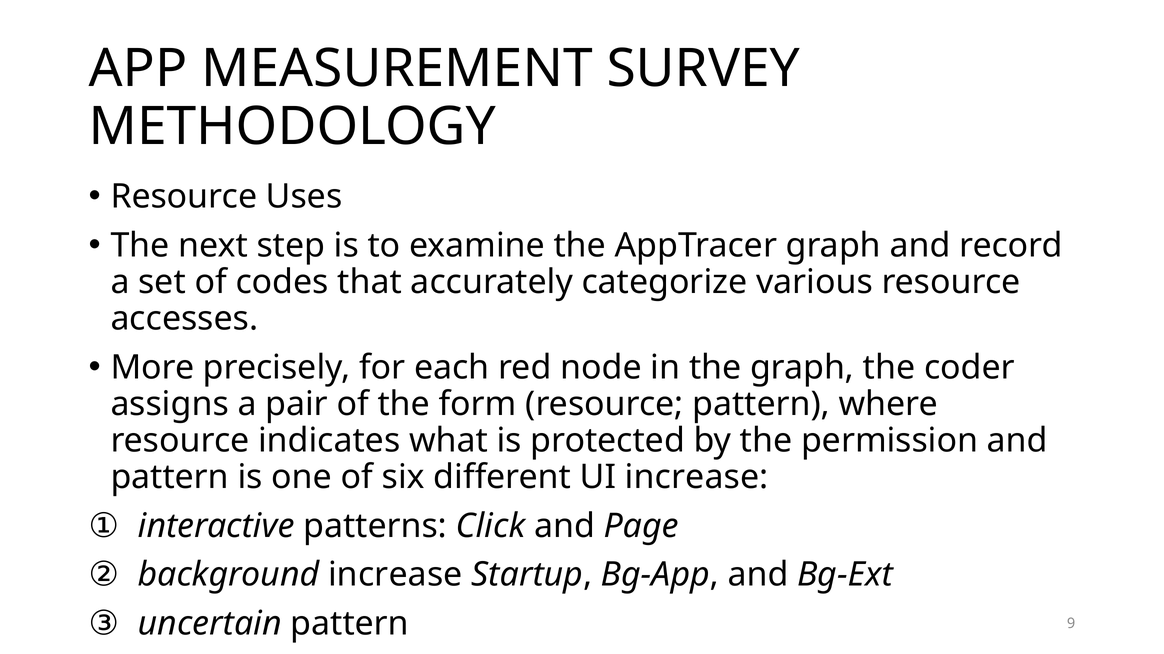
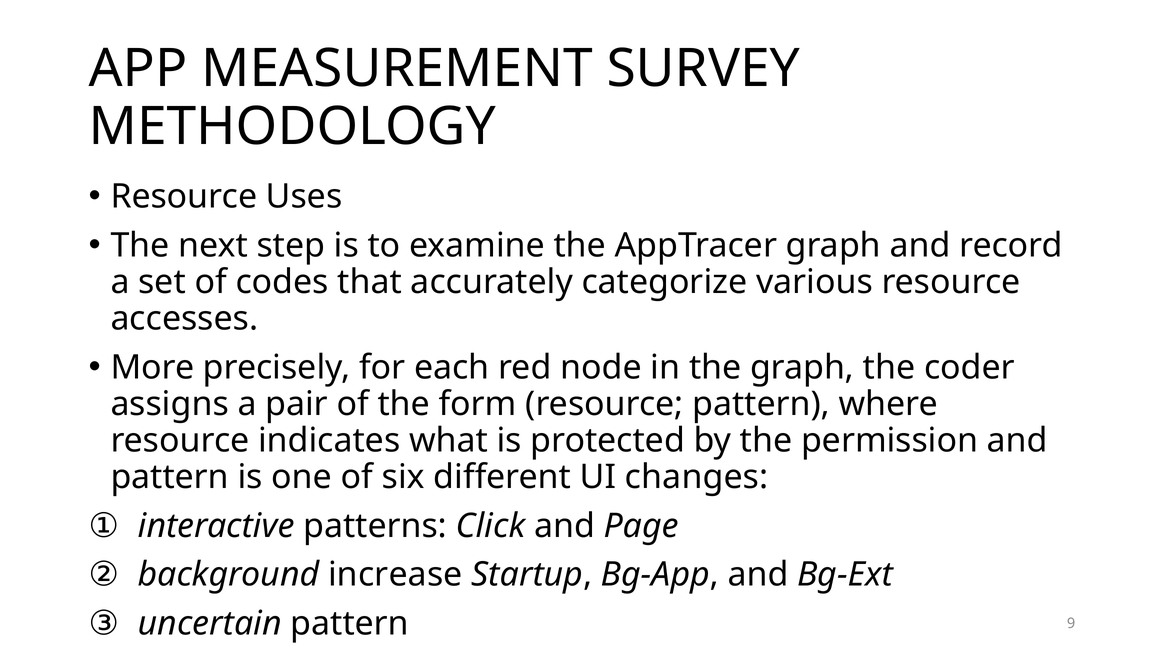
UI increase: increase -> changes (697, 478)
